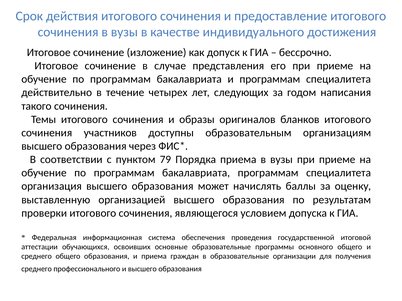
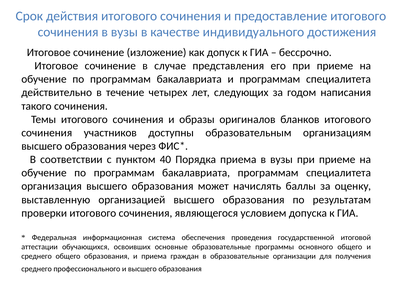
79: 79 -> 40 (165, 160)
